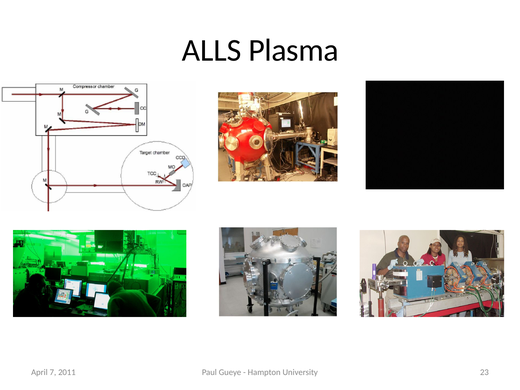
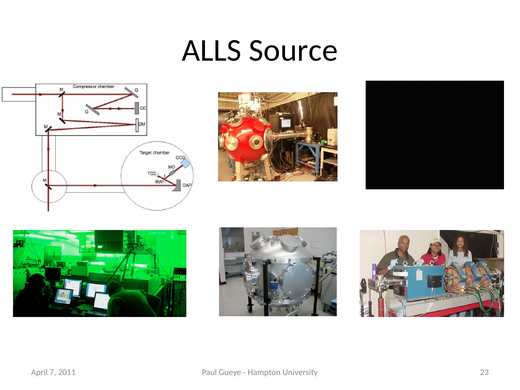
Plasma: Plasma -> Source (293, 50)
